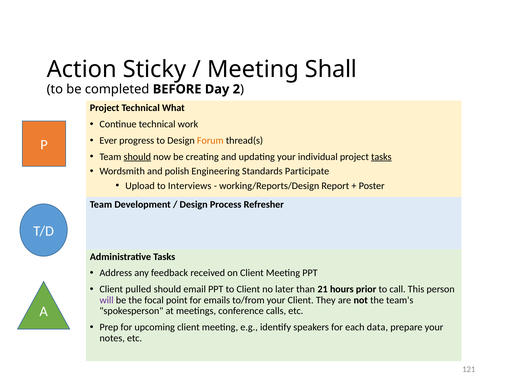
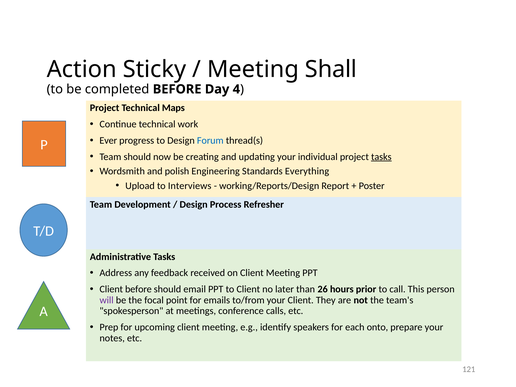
2: 2 -> 4 (236, 89)
What: What -> Maps (173, 108)
Forum colour: orange -> blue (210, 140)
should underline: present -> none (137, 157)
Participate: Participate -> Everything (307, 171)
Client pulled: pulled -> before (138, 289)
21: 21 -> 26 (323, 289)
data: data -> onto (377, 327)
